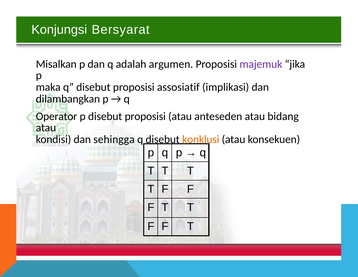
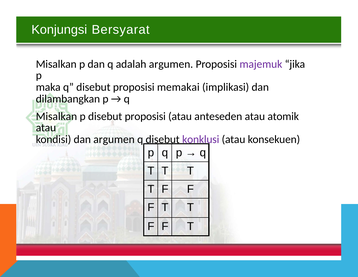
assosiatif: assosiatif -> memakai (178, 87)
Operator: Operator -> Misalkan (56, 116)
bidang: bidang -> atomik (283, 116)
dan sehingga: sehingga -> argumen (114, 139)
konklusi colour: orange -> purple (201, 139)
